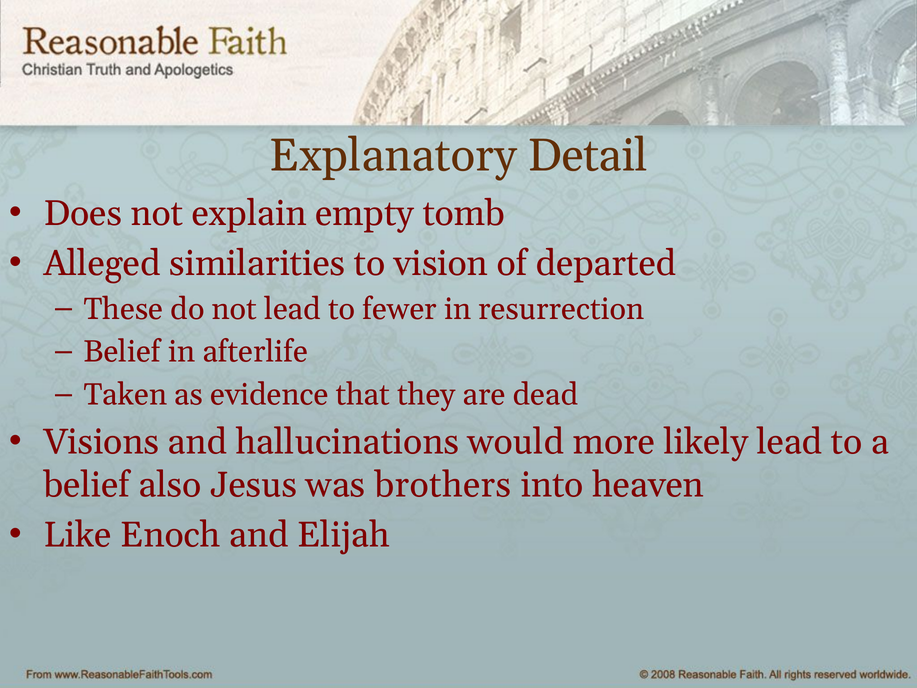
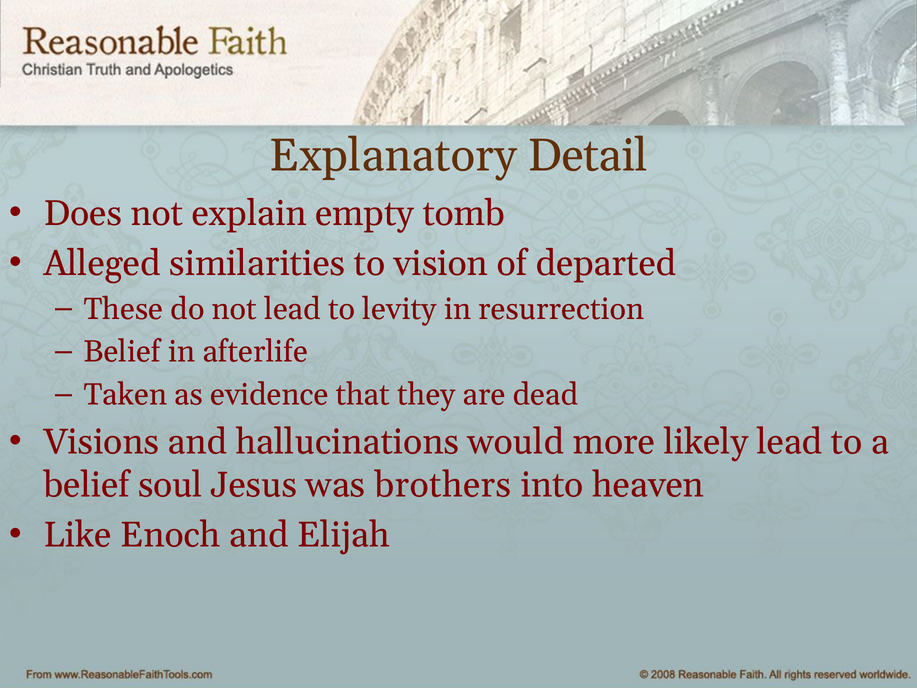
fewer: fewer -> levity (400, 309)
also: also -> soul (170, 485)
